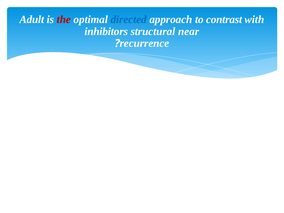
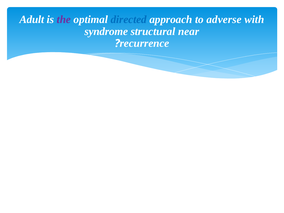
the colour: red -> purple (64, 19)
contrast: contrast -> adverse (224, 19)
inhibitors: inhibitors -> syndrome (106, 31)
